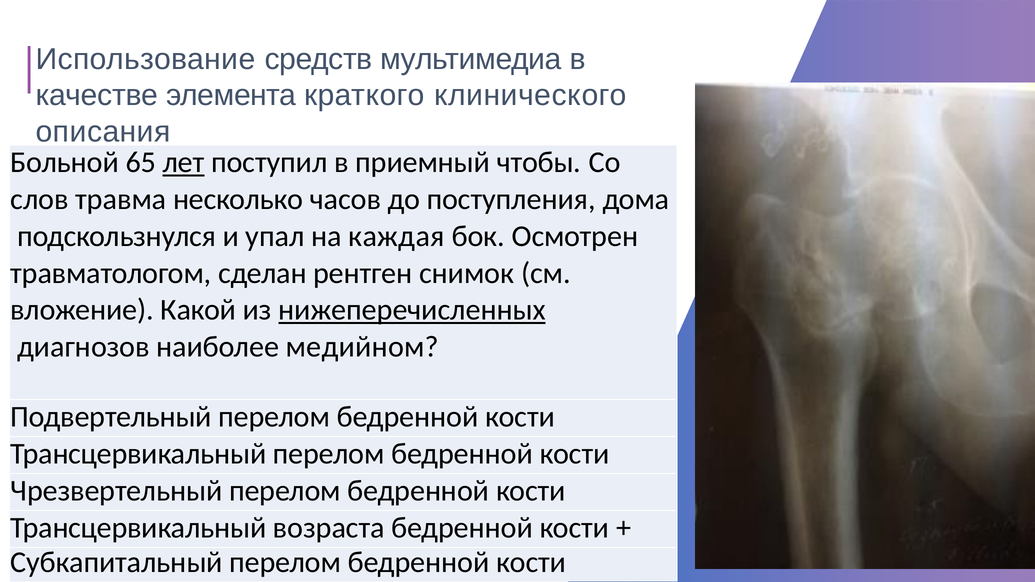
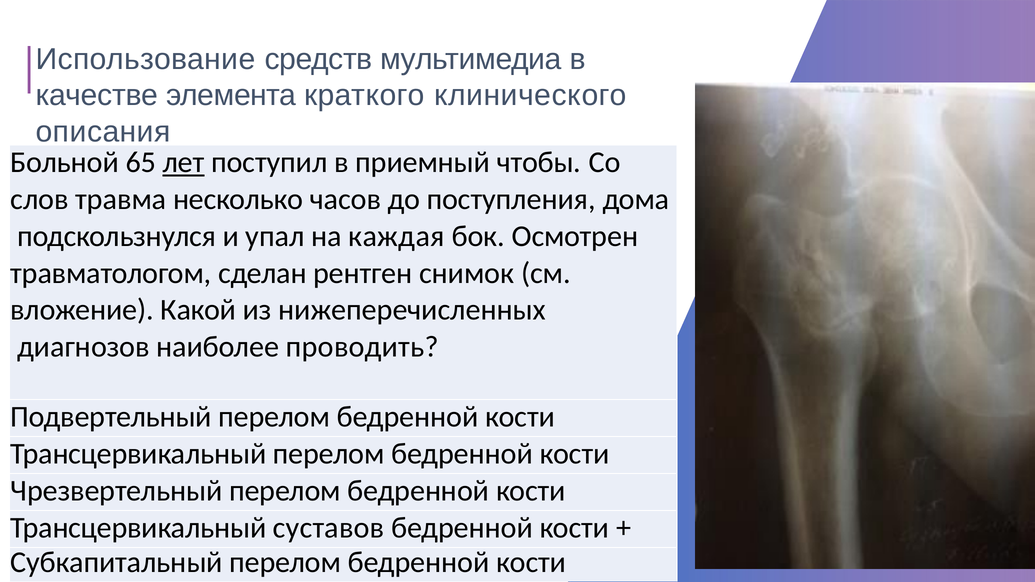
нижеперечисленных underline: present -> none (412, 310)
медийном: медийном -> проводить (362, 347)
возраста: возраста -> суставов (329, 528)
